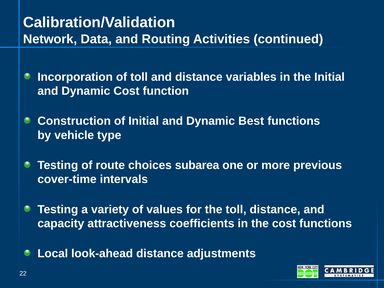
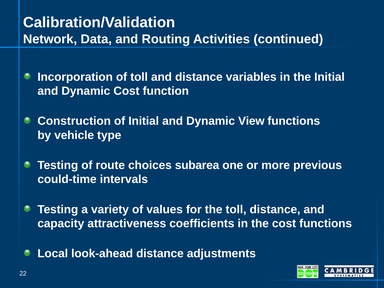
Best: Best -> View (251, 121)
cover-time: cover-time -> could-time (67, 179)
